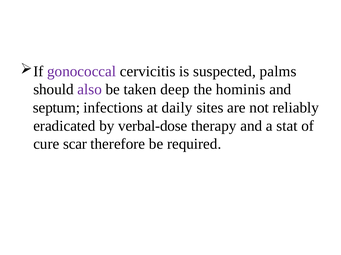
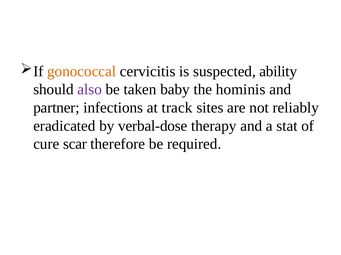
gonococcal colour: purple -> orange (82, 72)
palms: palms -> ability (278, 72)
deep: deep -> baby (175, 90)
septum: septum -> partner (56, 108)
daily: daily -> track (177, 108)
